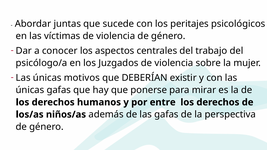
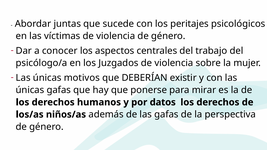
entre: entre -> datos (163, 102)
